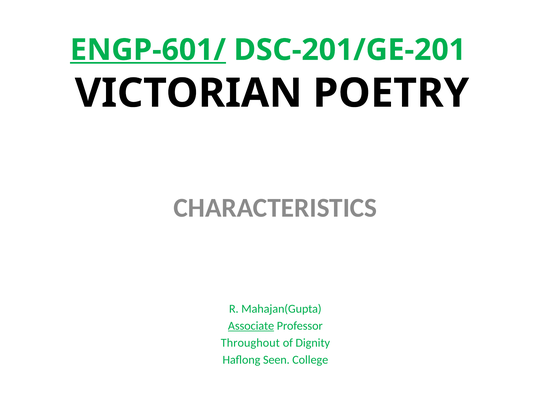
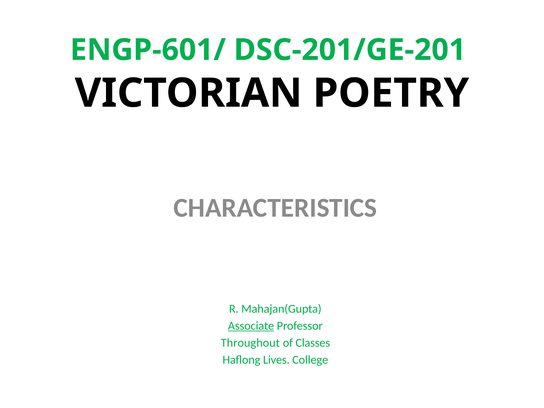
ENGP-601/ underline: present -> none (148, 50)
Dignity: Dignity -> Classes (313, 343)
Seen: Seen -> Lives (276, 360)
